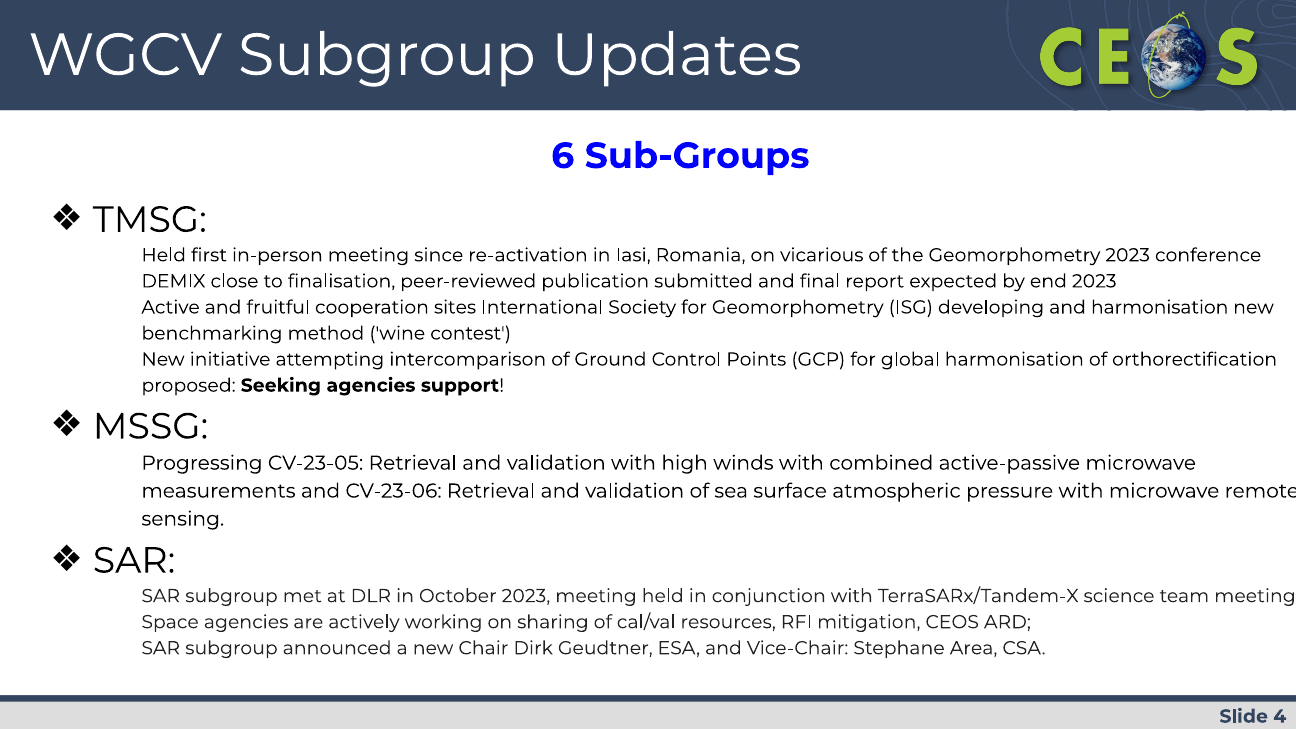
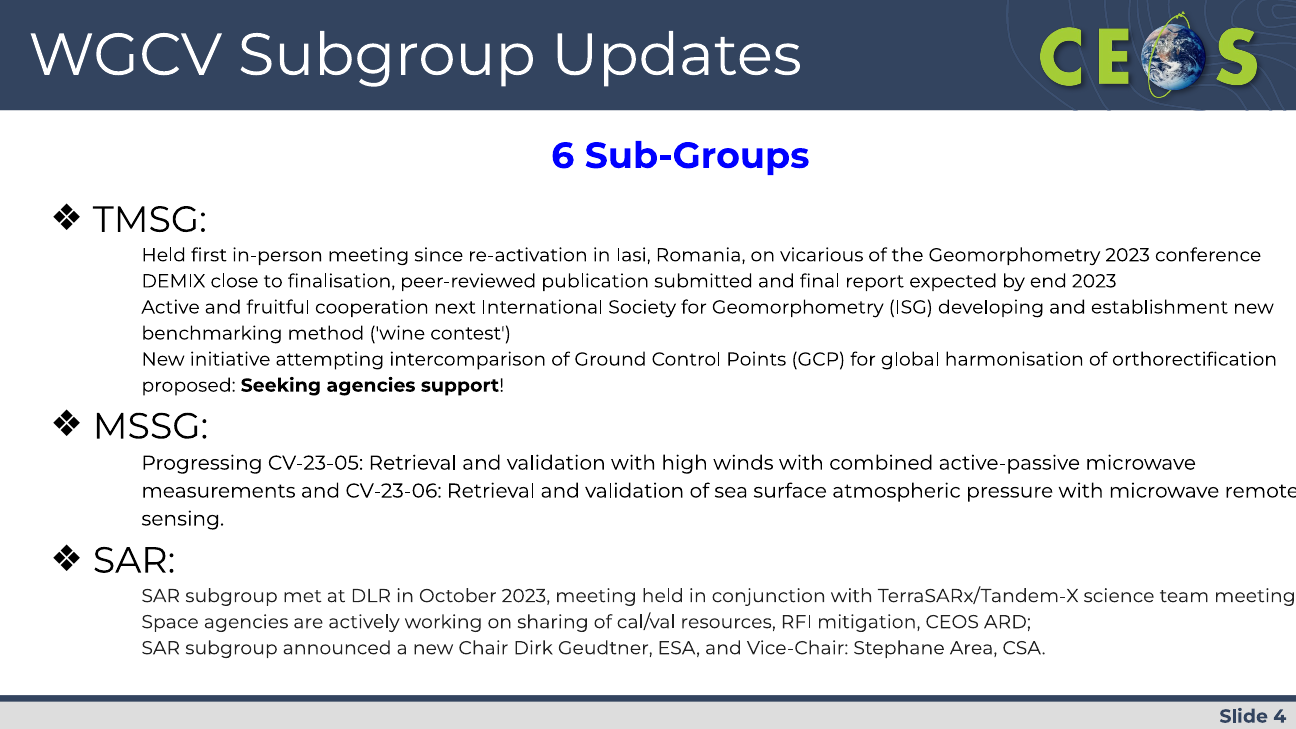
sites: sites -> next (455, 307)
and harmonisation: harmonisation -> establishment (1160, 307)
